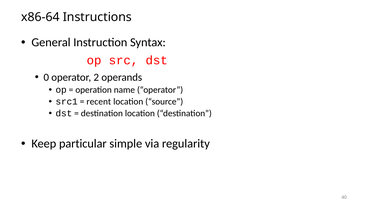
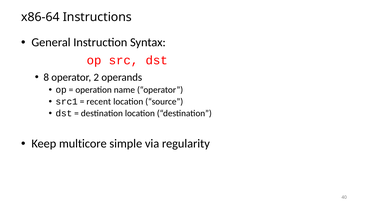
0: 0 -> 8 (46, 77)
particular: particular -> multicore (83, 144)
